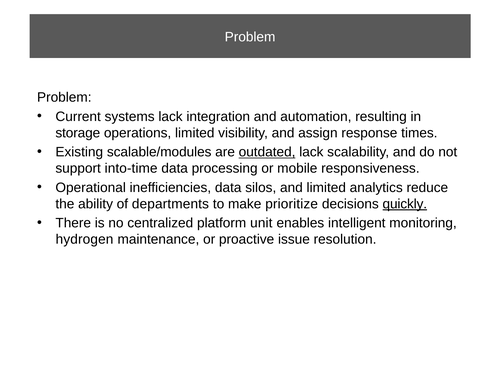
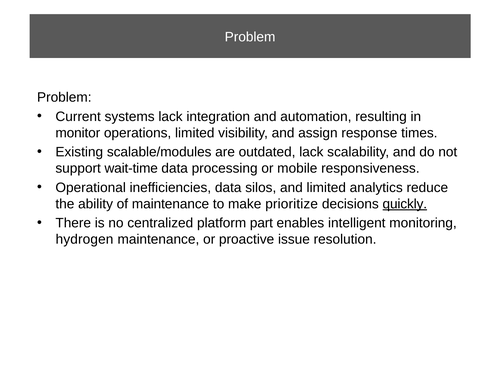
storage: storage -> monitor (78, 133)
outdated underline: present -> none (267, 152)
into-time: into-time -> wait-time (131, 168)
of departments: departments -> maintenance (171, 204)
unit: unit -> part (261, 223)
